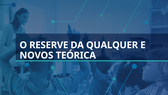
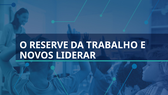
QUALQUER: QUALQUER -> TRABALHO (112, 45)
TEÓRICA: TEÓRICA -> LIDERAR (76, 55)
